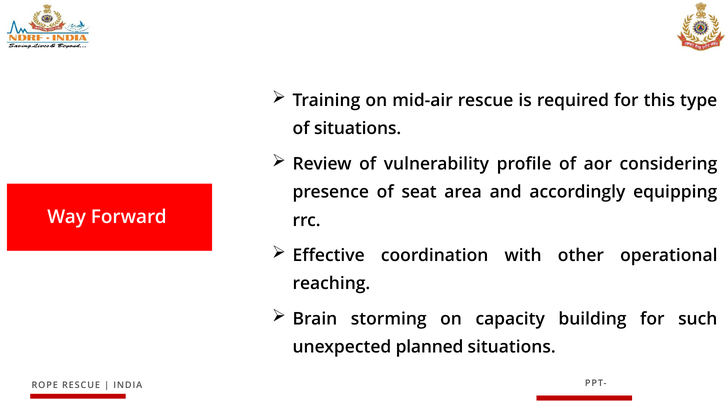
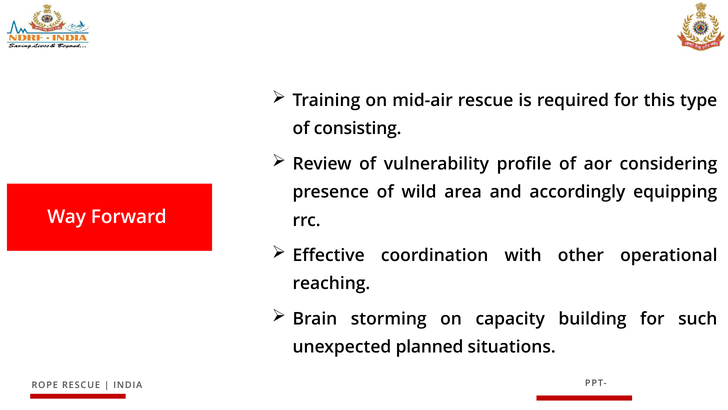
of situations: situations -> consisting (358, 129)
seat: seat -> wild (419, 192)
